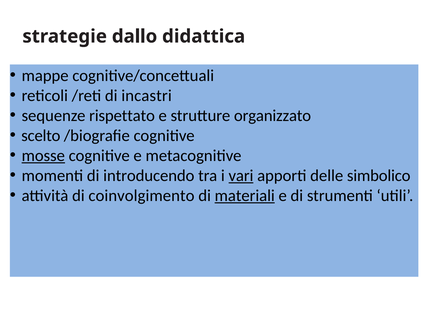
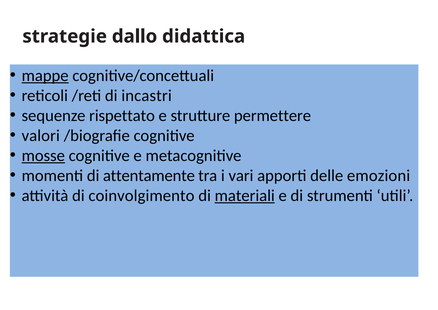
mappe underline: none -> present (45, 76)
organizzato: organizzato -> permettere (273, 115)
scelto: scelto -> valori (41, 135)
introducendo: introducendo -> attentamente (149, 175)
vari underline: present -> none (241, 175)
simbolico: simbolico -> emozioni (379, 175)
